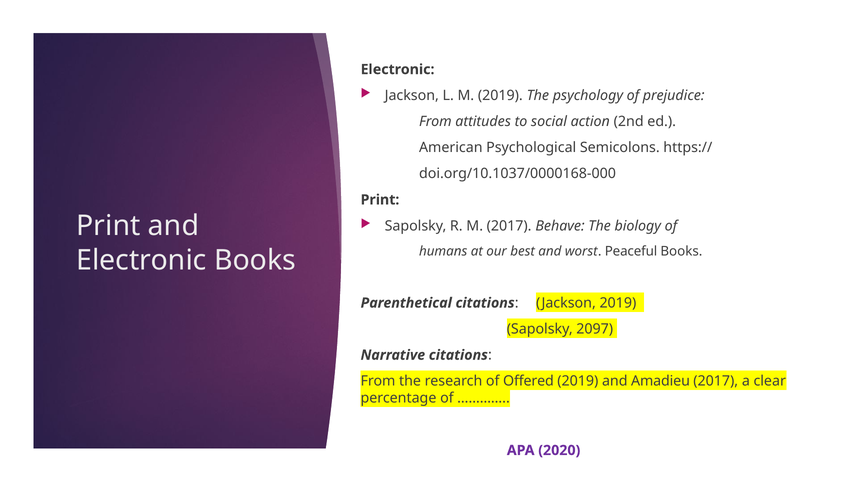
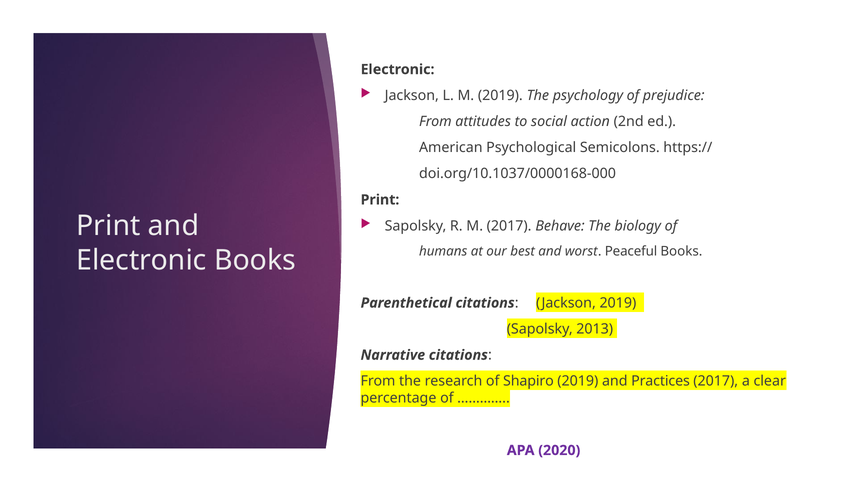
2097: 2097 -> 2013 (595, 329)
Offered: Offered -> Shapiro (528, 381)
Amadieu: Amadieu -> Practices (661, 381)
